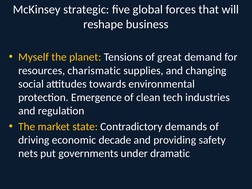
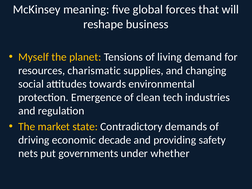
strategic: strategic -> meaning (86, 9)
great: great -> living (170, 57)
dramatic: dramatic -> whether (170, 153)
